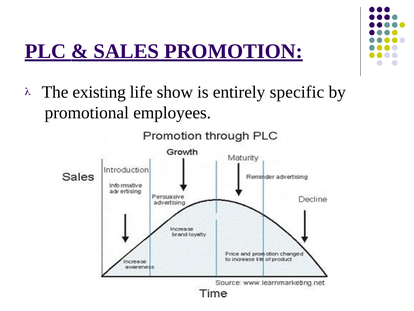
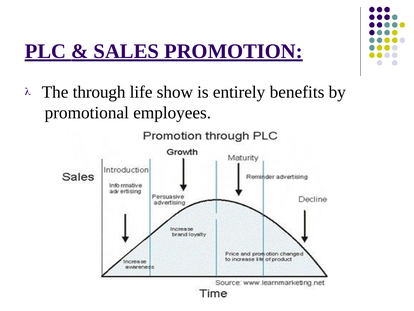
existing: existing -> through (99, 92)
specific: specific -> benefits (297, 92)
